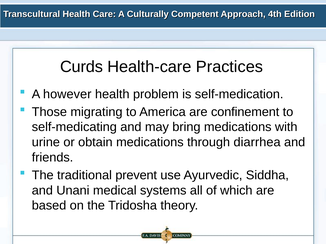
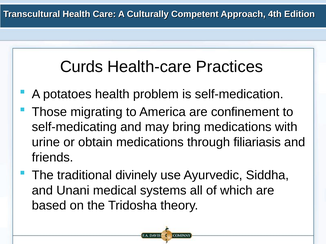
however: however -> potatoes (67, 94)
diarrhea: diarrhea -> filiariasis (257, 143)
prevent: prevent -> divinely (136, 176)
